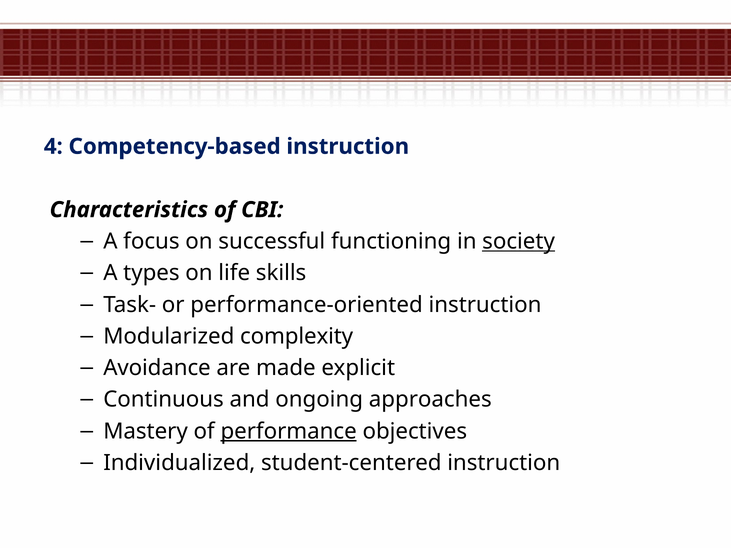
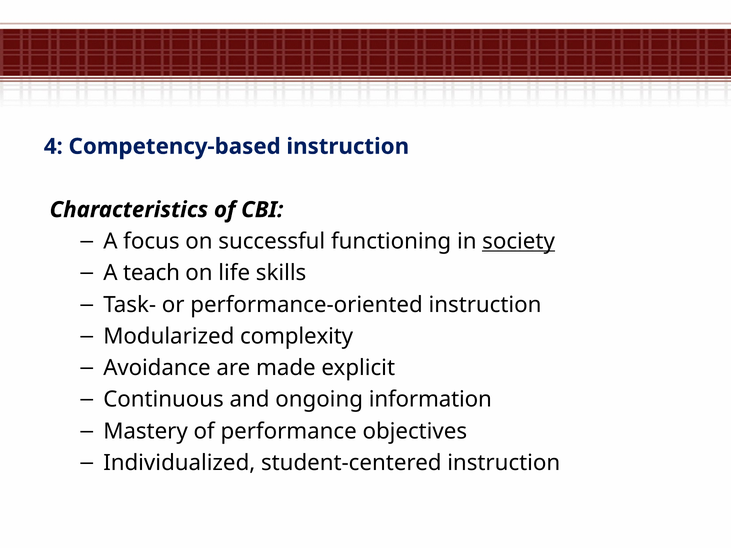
types: types -> teach (152, 273)
approaches: approaches -> information (430, 400)
performance underline: present -> none (289, 431)
